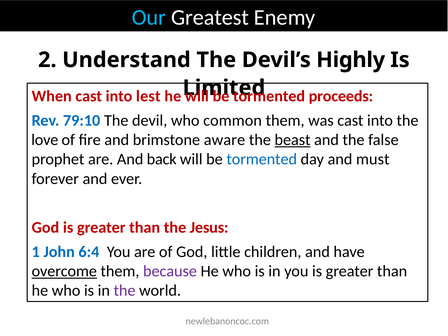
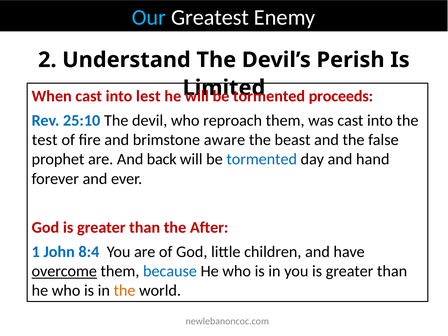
Highly: Highly -> Perish (351, 60)
79:10: 79:10 -> 25:10 (82, 120)
common: common -> reproach (233, 120)
love: love -> test (45, 140)
beast underline: present -> none (293, 140)
must: must -> hand (373, 159)
Jesus: Jesus -> After (209, 227)
6:4: 6:4 -> 8:4 (89, 252)
because colour: purple -> blue (170, 271)
the colour: purple -> orange (125, 291)
